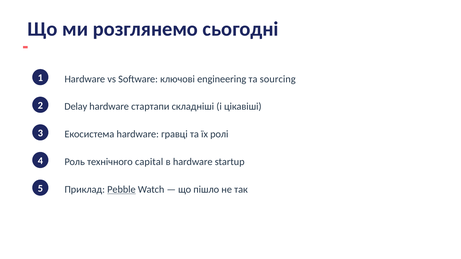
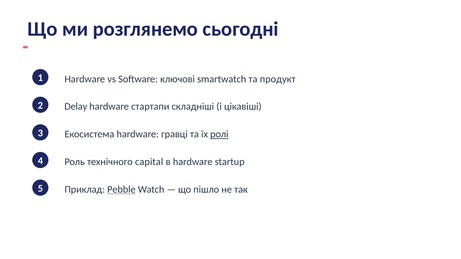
engineering: engineering -> smartwatch (222, 79)
sourcing: sourcing -> продукт (278, 79)
ролі underline: none -> present (219, 134)
